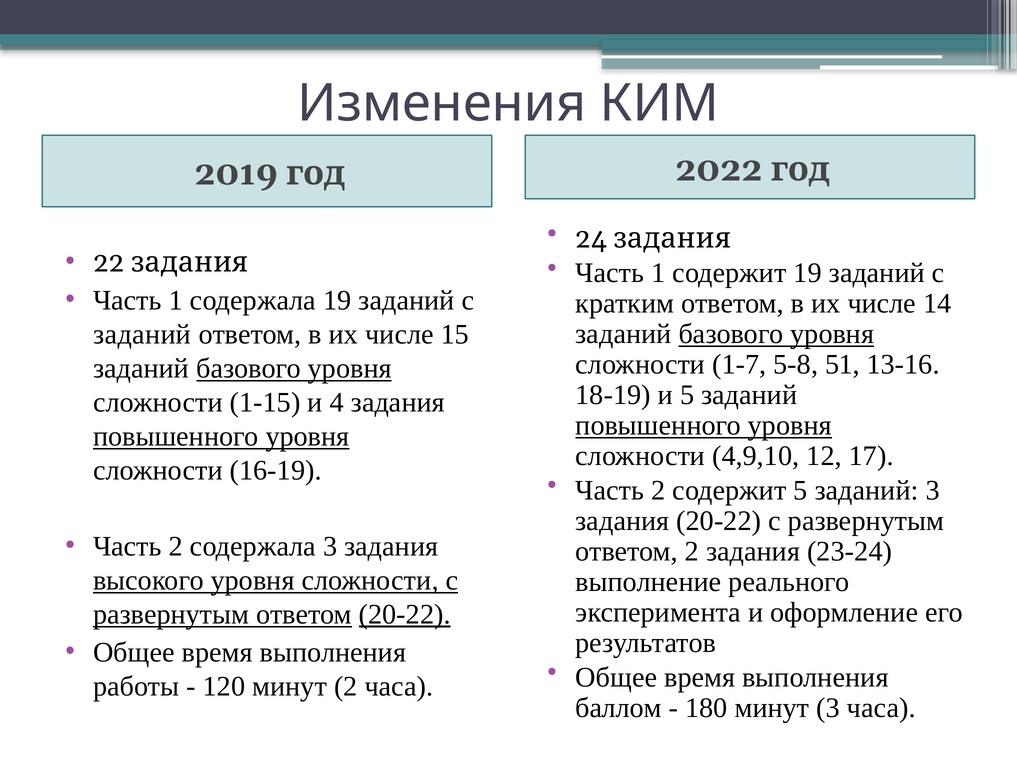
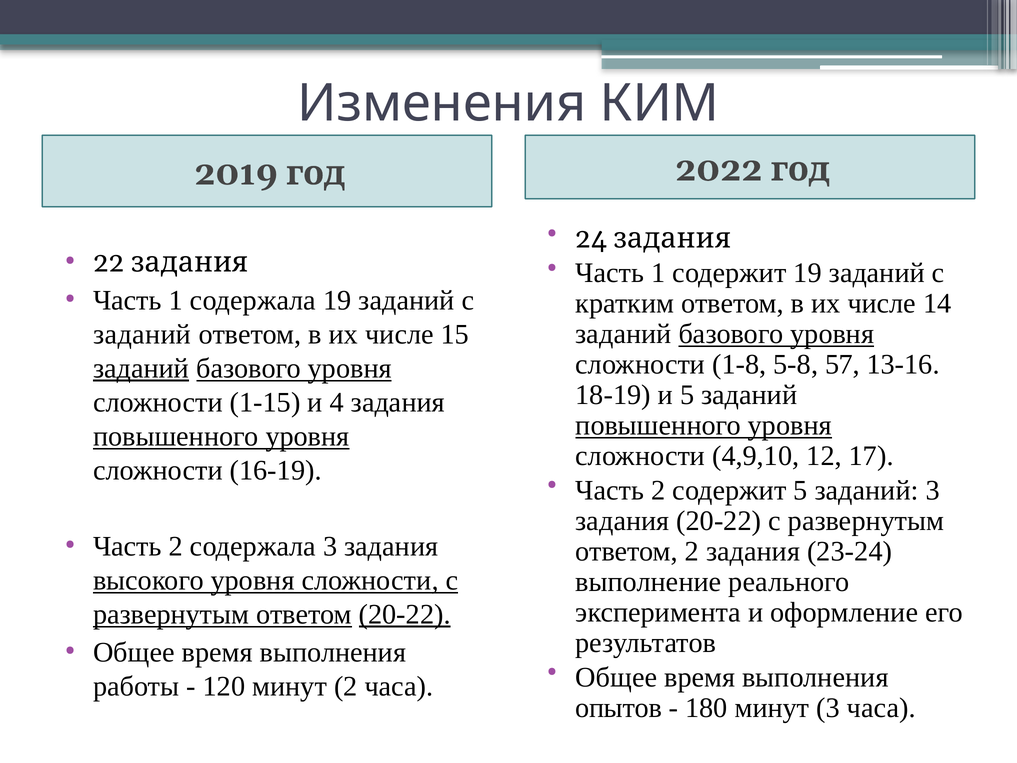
1-7: 1-7 -> 1-8 (739, 364)
51: 51 -> 57 (843, 364)
заданий underline: none -> present (141, 368)
баллом: баллом -> опытов (619, 708)
